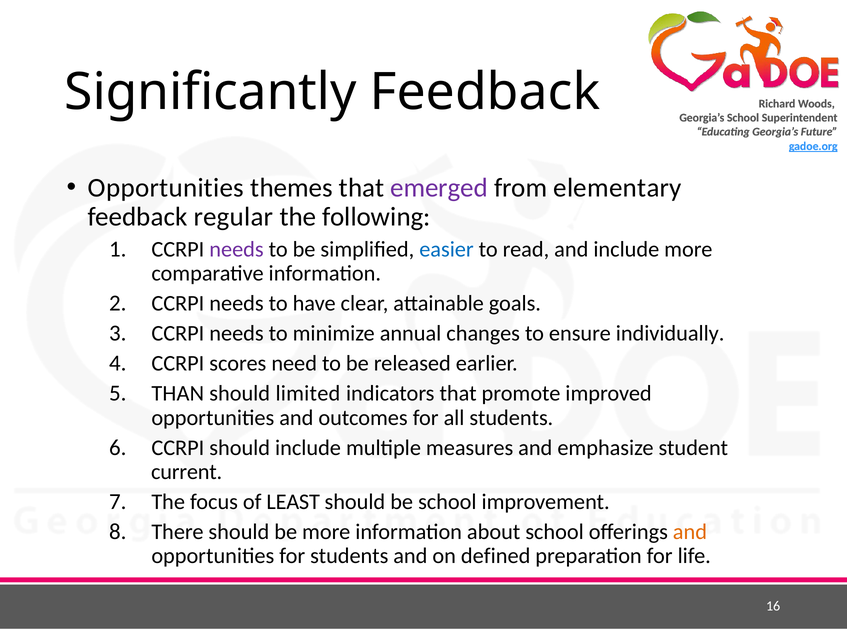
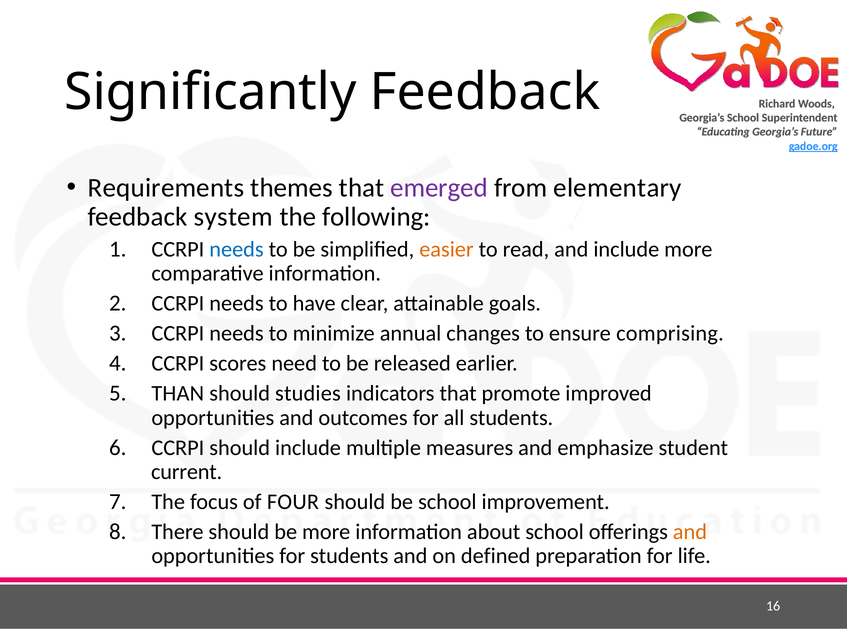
Opportunities: Opportunities -> Requirements (166, 188)
regular: regular -> system (233, 217)
needs colour: purple -> blue (237, 250)
easier colour: blue -> orange (446, 250)
individually: individually -> comprising (670, 334)
limited: limited -> studies (308, 394)
LEAST: LEAST -> FOUR (293, 502)
